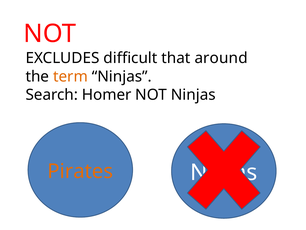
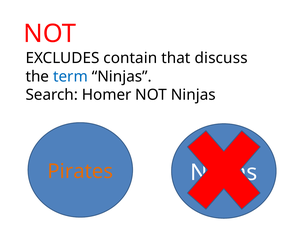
difficult: difficult -> contain (130, 58)
around: around -> discuss (221, 58)
term colour: orange -> blue (70, 76)
